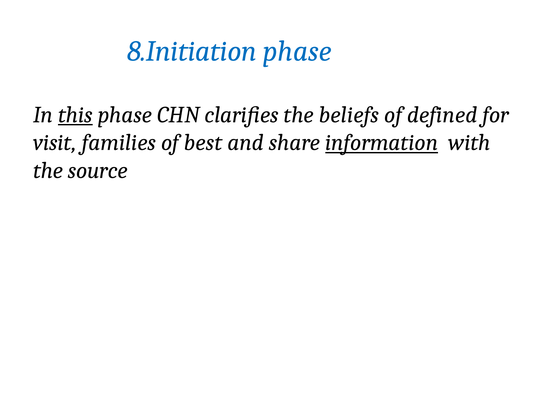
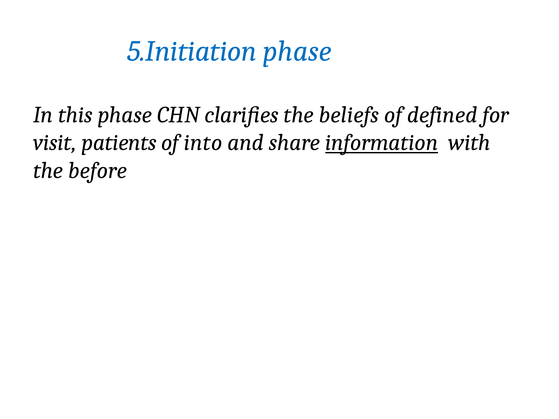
8.Initiation: 8.Initiation -> 5.Initiation (192, 51)
this underline: present -> none (75, 115)
families: families -> patients (119, 143)
best: best -> into (203, 143)
source: source -> before (98, 170)
